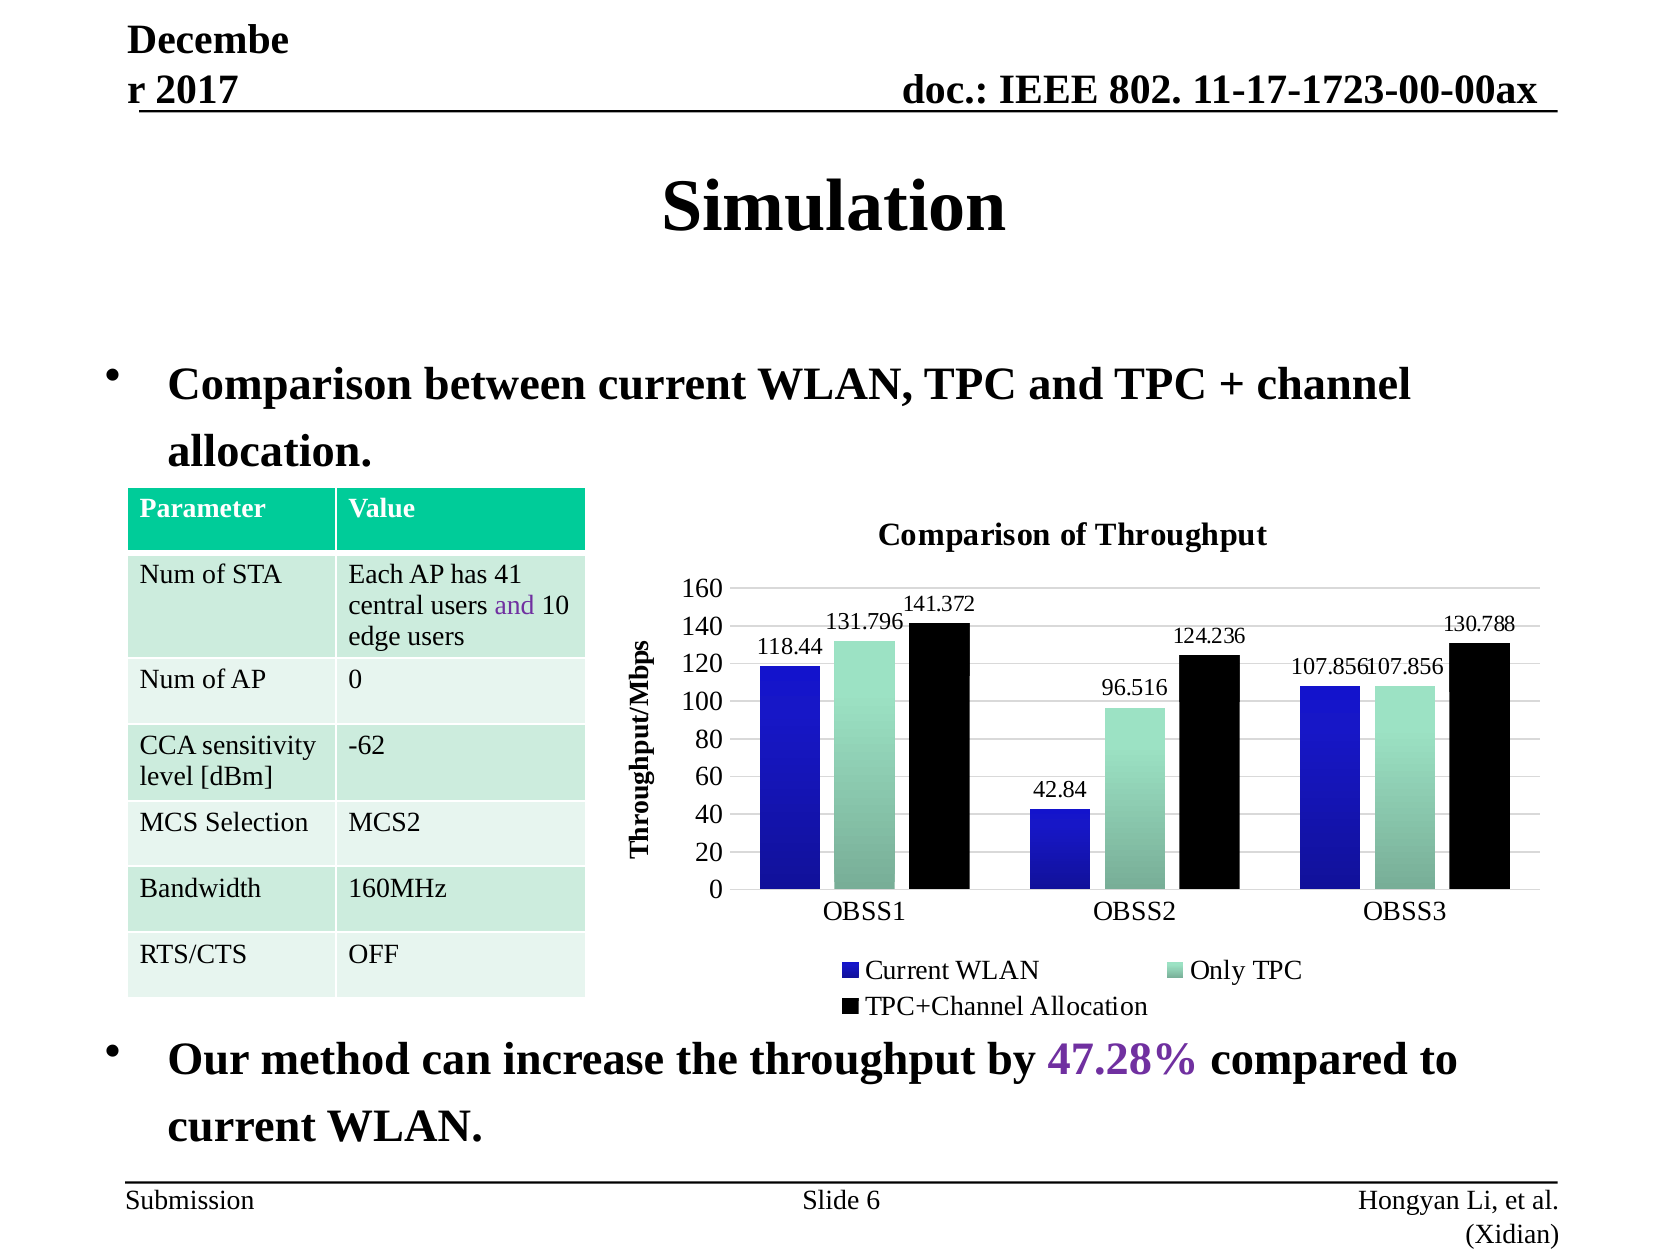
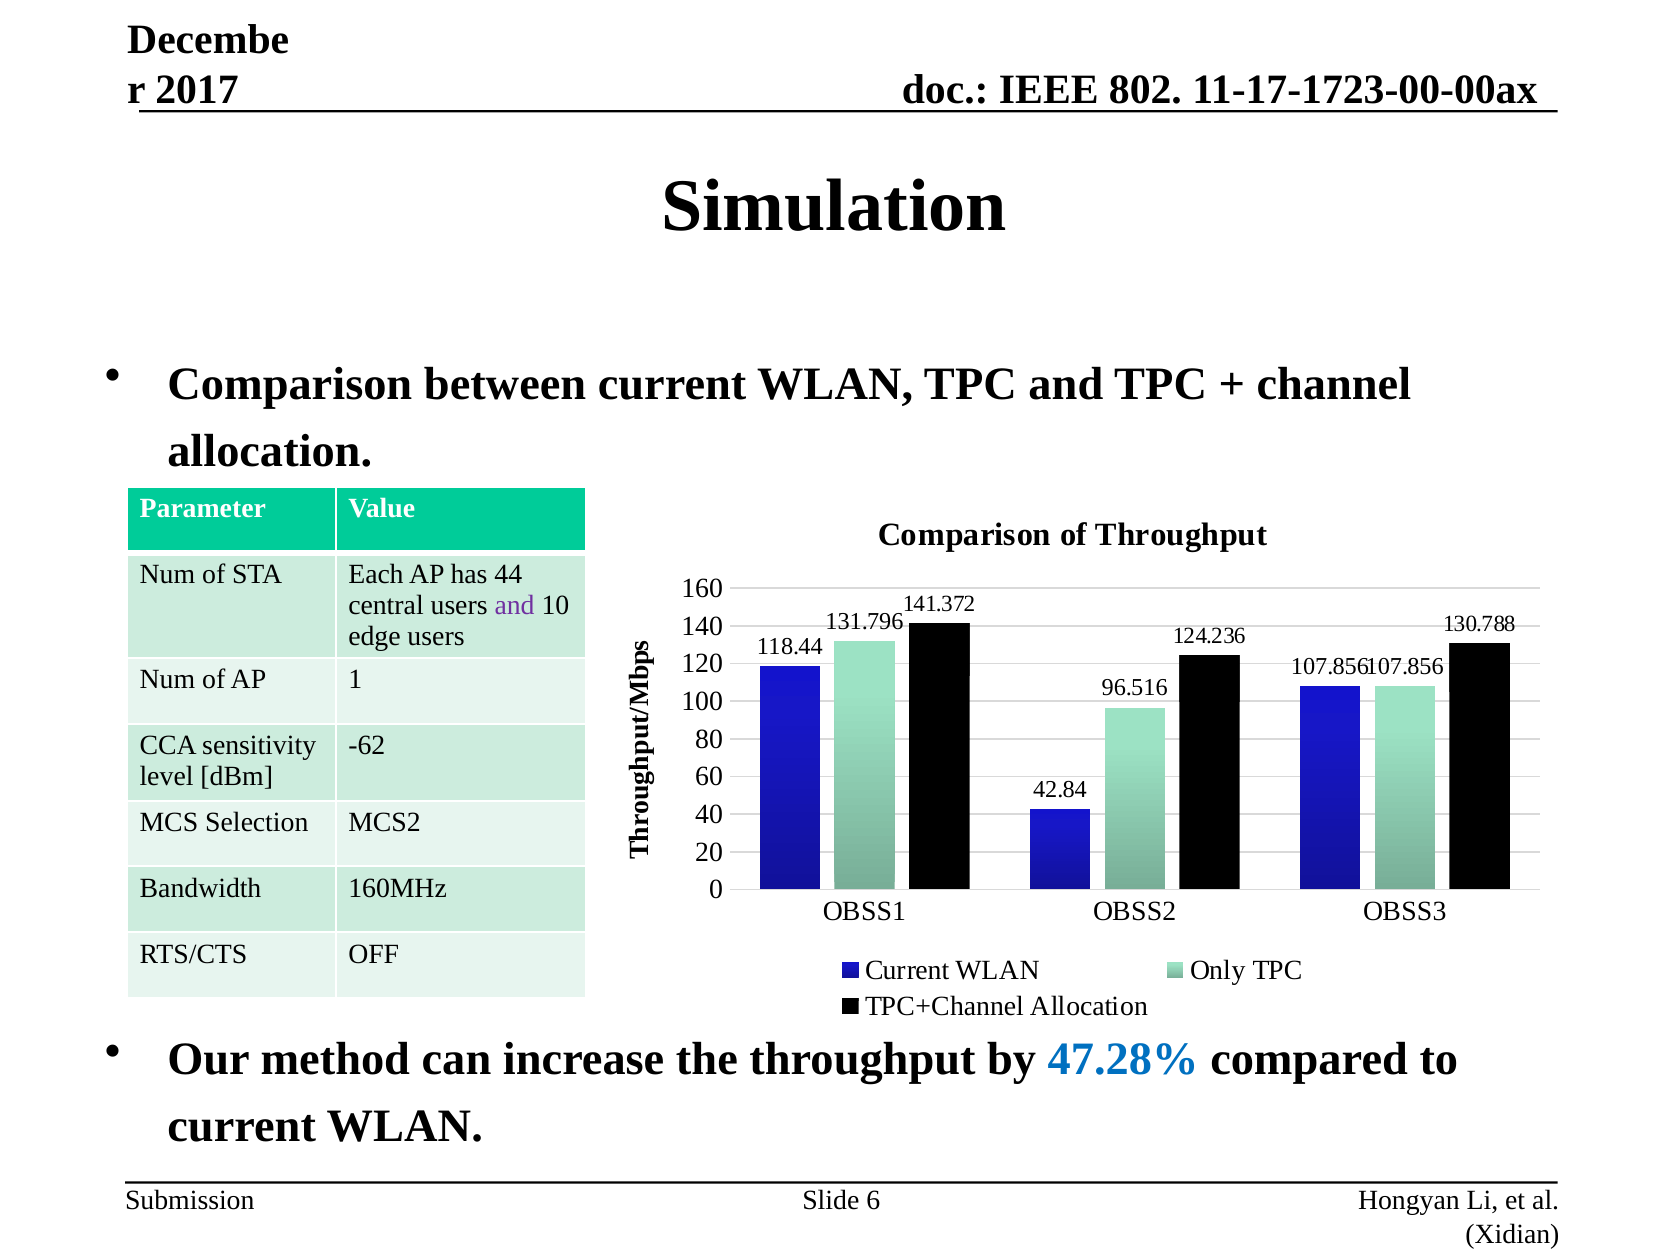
41: 41 -> 44 (508, 574)
AP 0: 0 -> 1 (355, 680)
47.28% colour: purple -> blue (1123, 1059)
